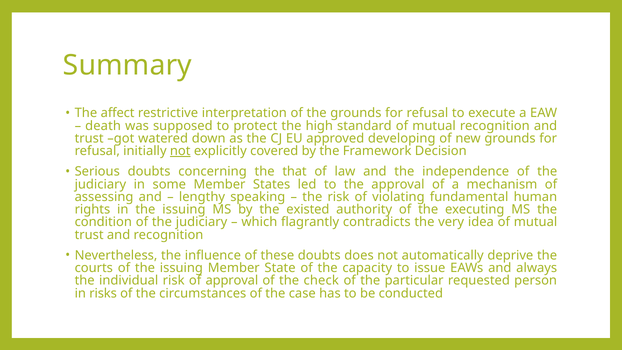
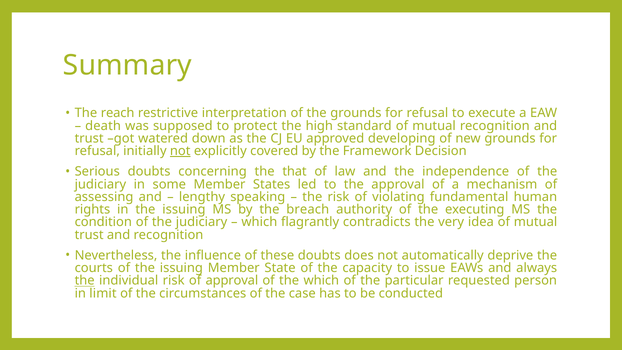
affect: affect -> reach (118, 113)
existed: existed -> breach (308, 209)
the underline: none -> present (85, 281)
the check: check -> which (321, 281)
risks: risks -> limit (103, 293)
